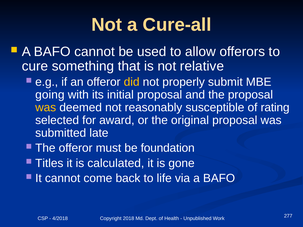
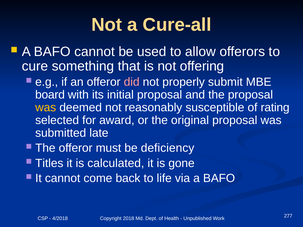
relative: relative -> offering (202, 66)
did colour: yellow -> pink (132, 82)
going: going -> board (50, 95)
foundation: foundation -> deficiency (168, 148)
